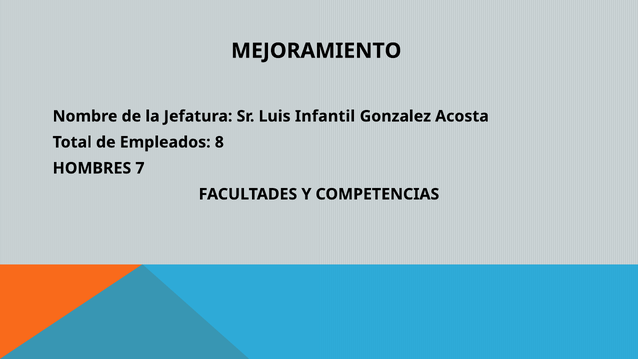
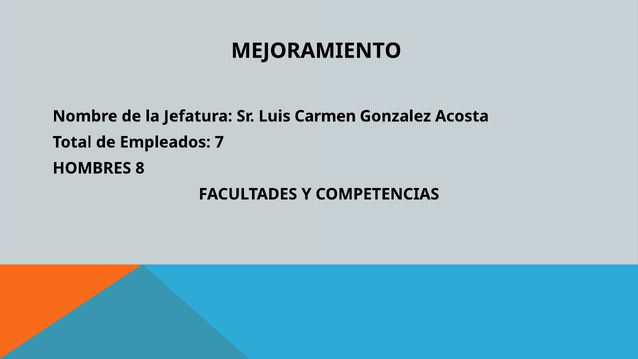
Infantil: Infantil -> Carmen (325, 116)
8: 8 -> 7 (219, 142)
7: 7 -> 8 (140, 168)
